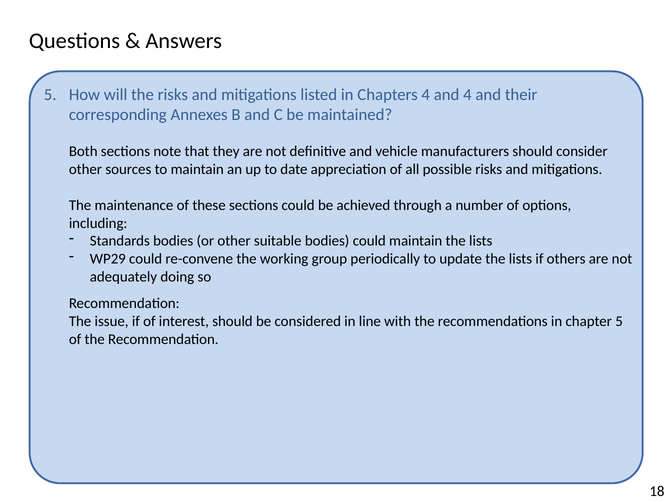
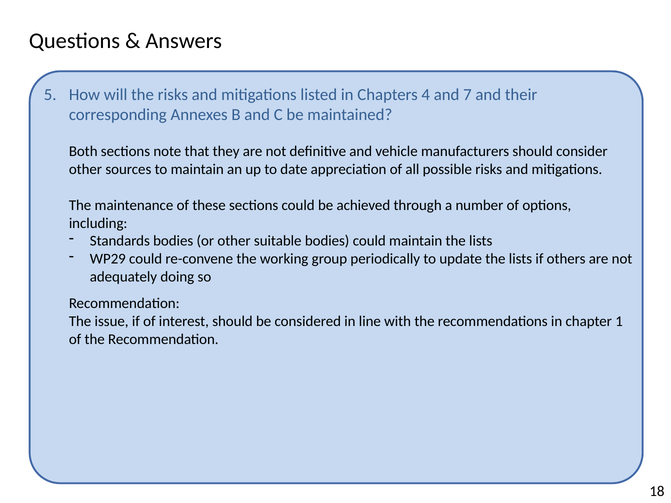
and 4: 4 -> 7 (467, 95)
chapter 5: 5 -> 1 (619, 322)
